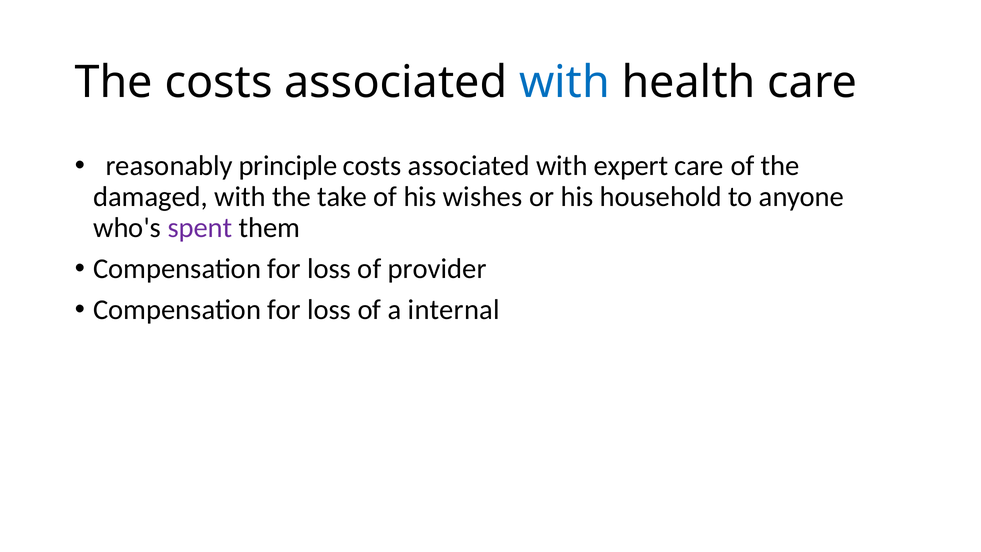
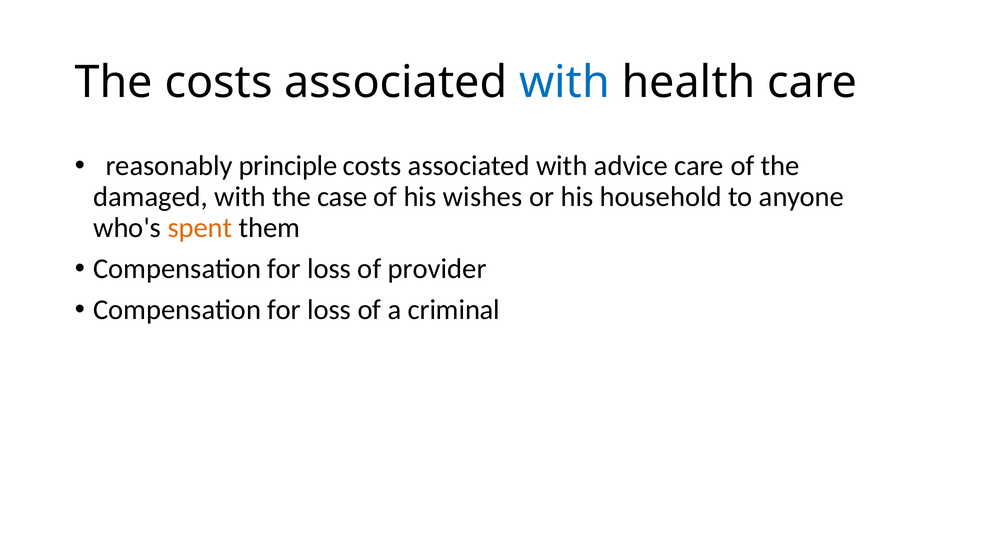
expert: expert -> advice (631, 166)
take: take -> case (342, 197)
spent colour: purple -> orange (200, 228)
internal: internal -> criminal (454, 310)
